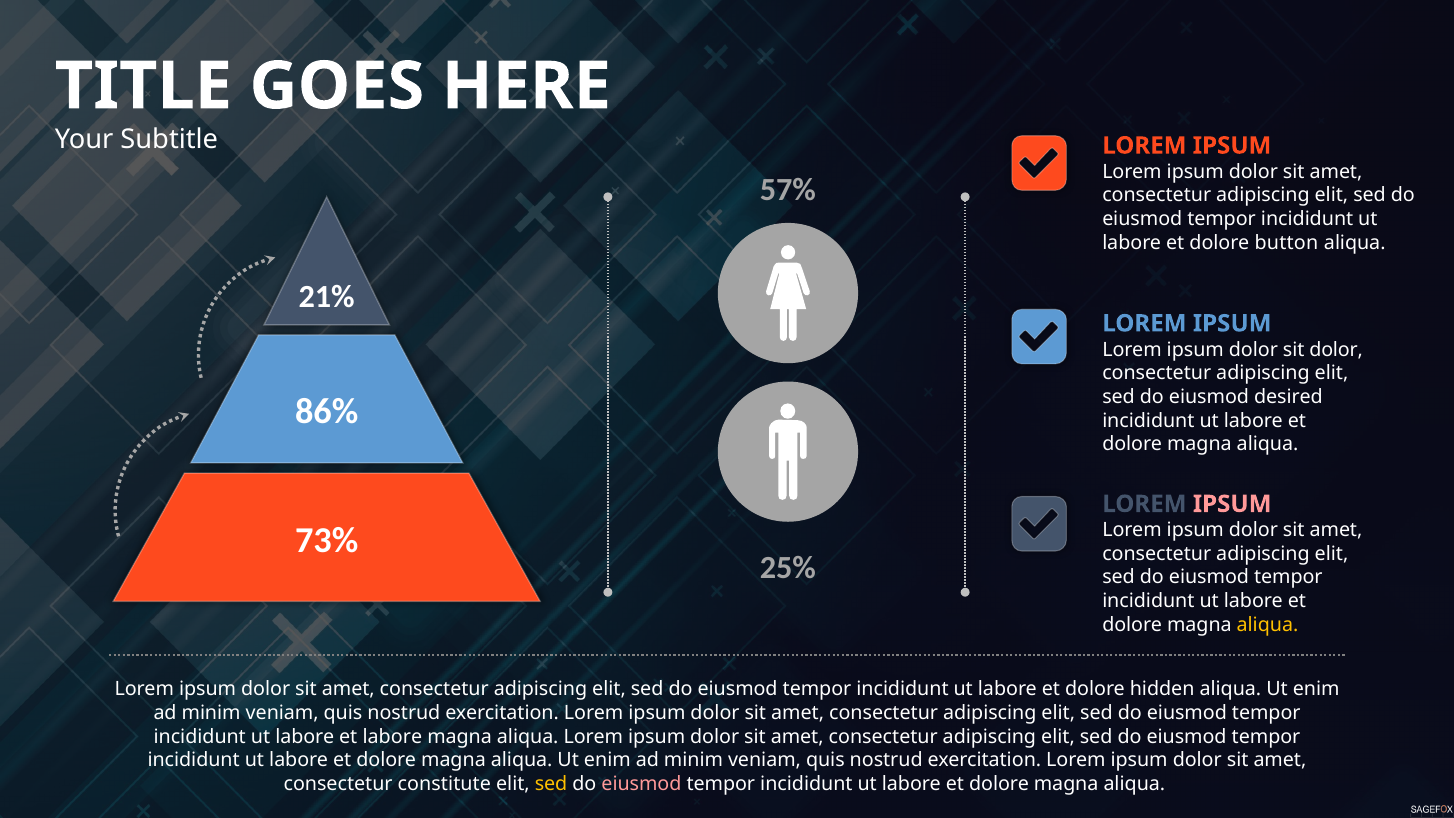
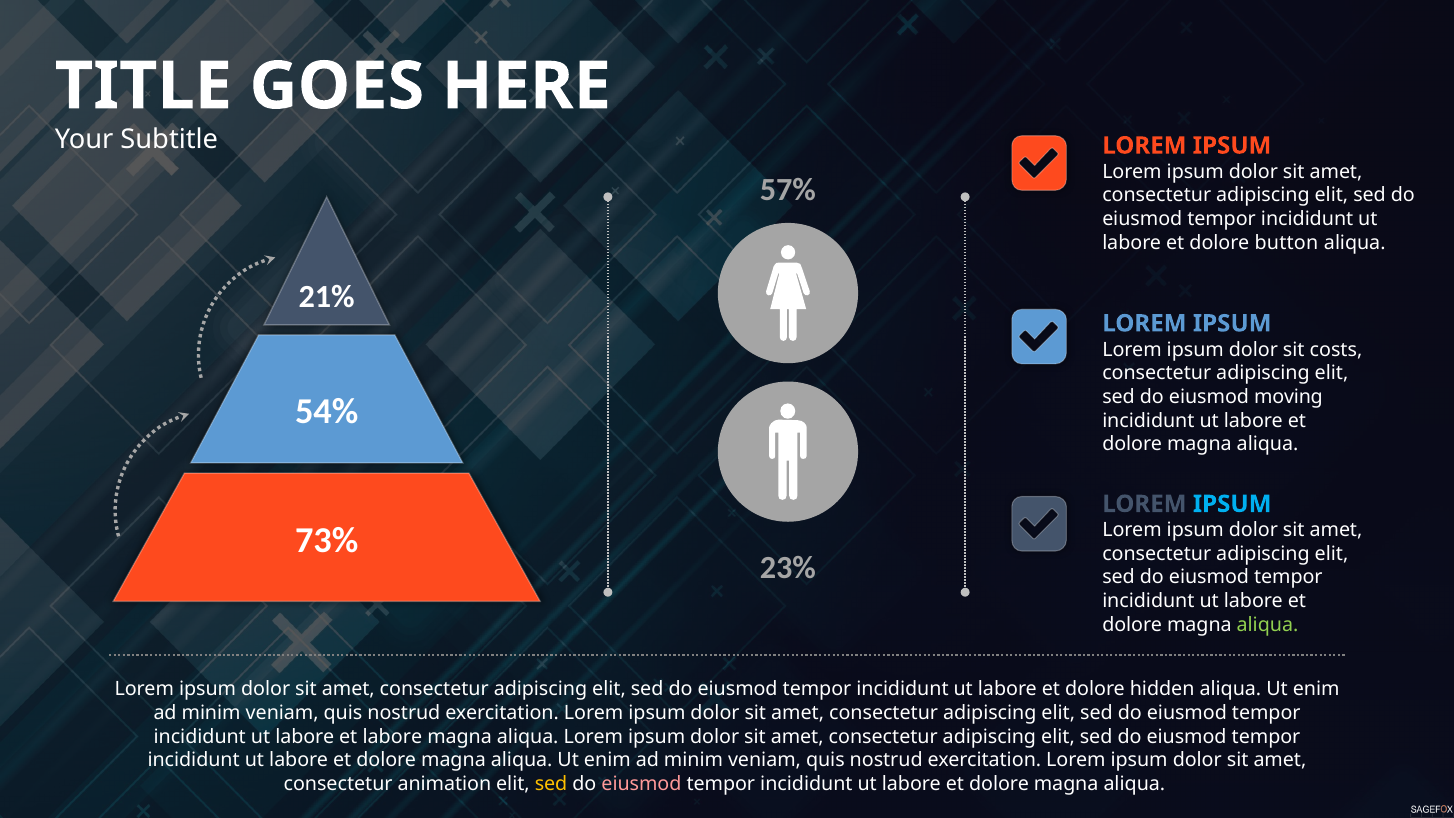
sit dolor: dolor -> costs (1336, 349)
desired: desired -> moving (1288, 397)
86%: 86% -> 54% (327, 412)
IPSUM colour: pink -> light blue (1232, 504)
25%: 25% -> 23% (788, 568)
aliqua colour: yellow -> light green (1268, 625)
constitute: constitute -> animation (444, 784)
